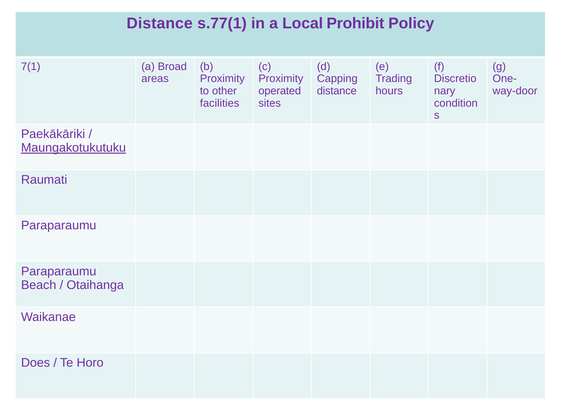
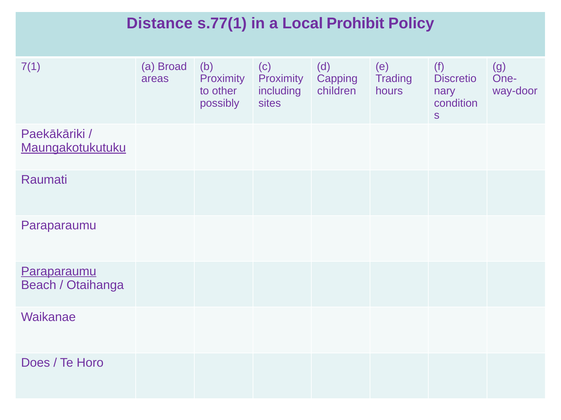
operated: operated -> including (280, 91)
distance: distance -> children (337, 91)
facilities: facilities -> possibly (220, 103)
Paraparaumu underline: none -> present (59, 272)
